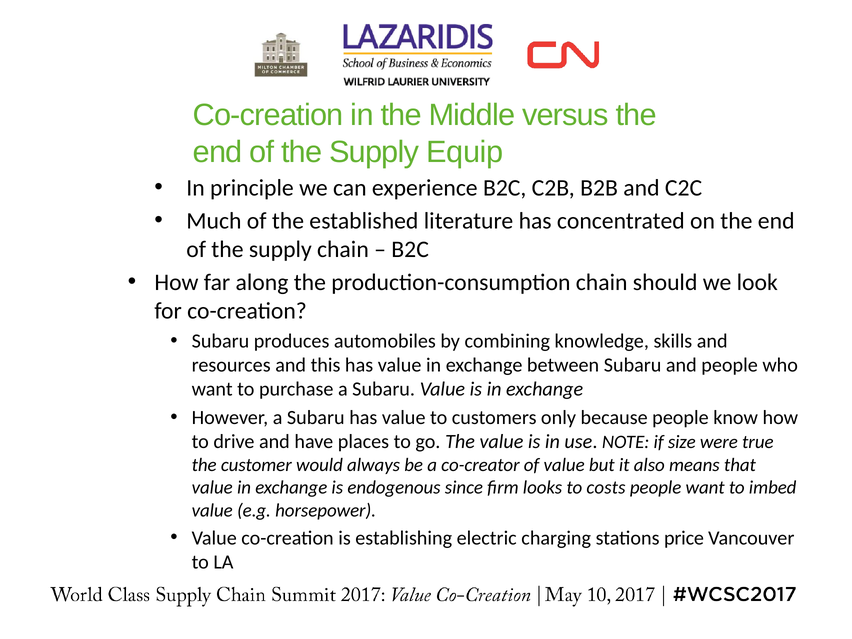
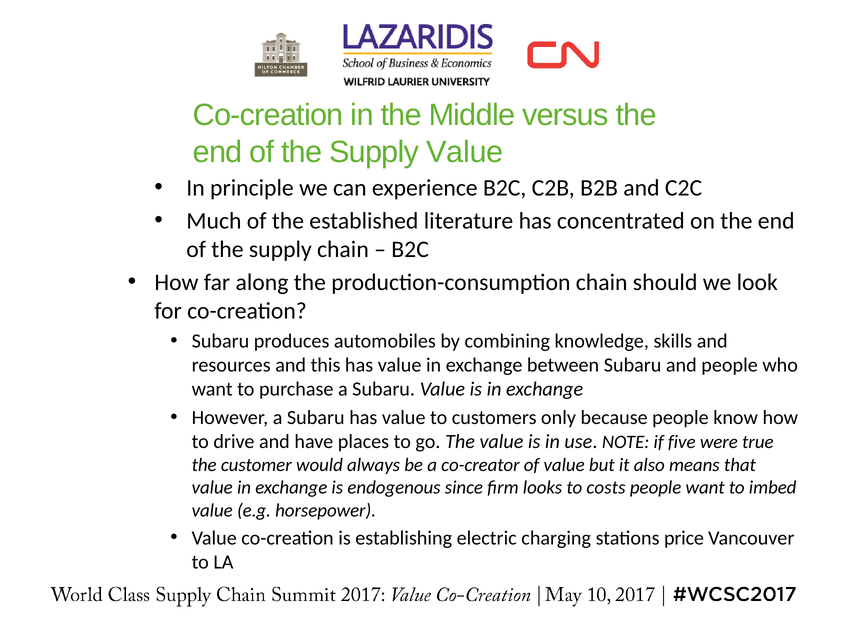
Supply Equip: Equip -> Value (465, 152)
size: size -> five (682, 442)
